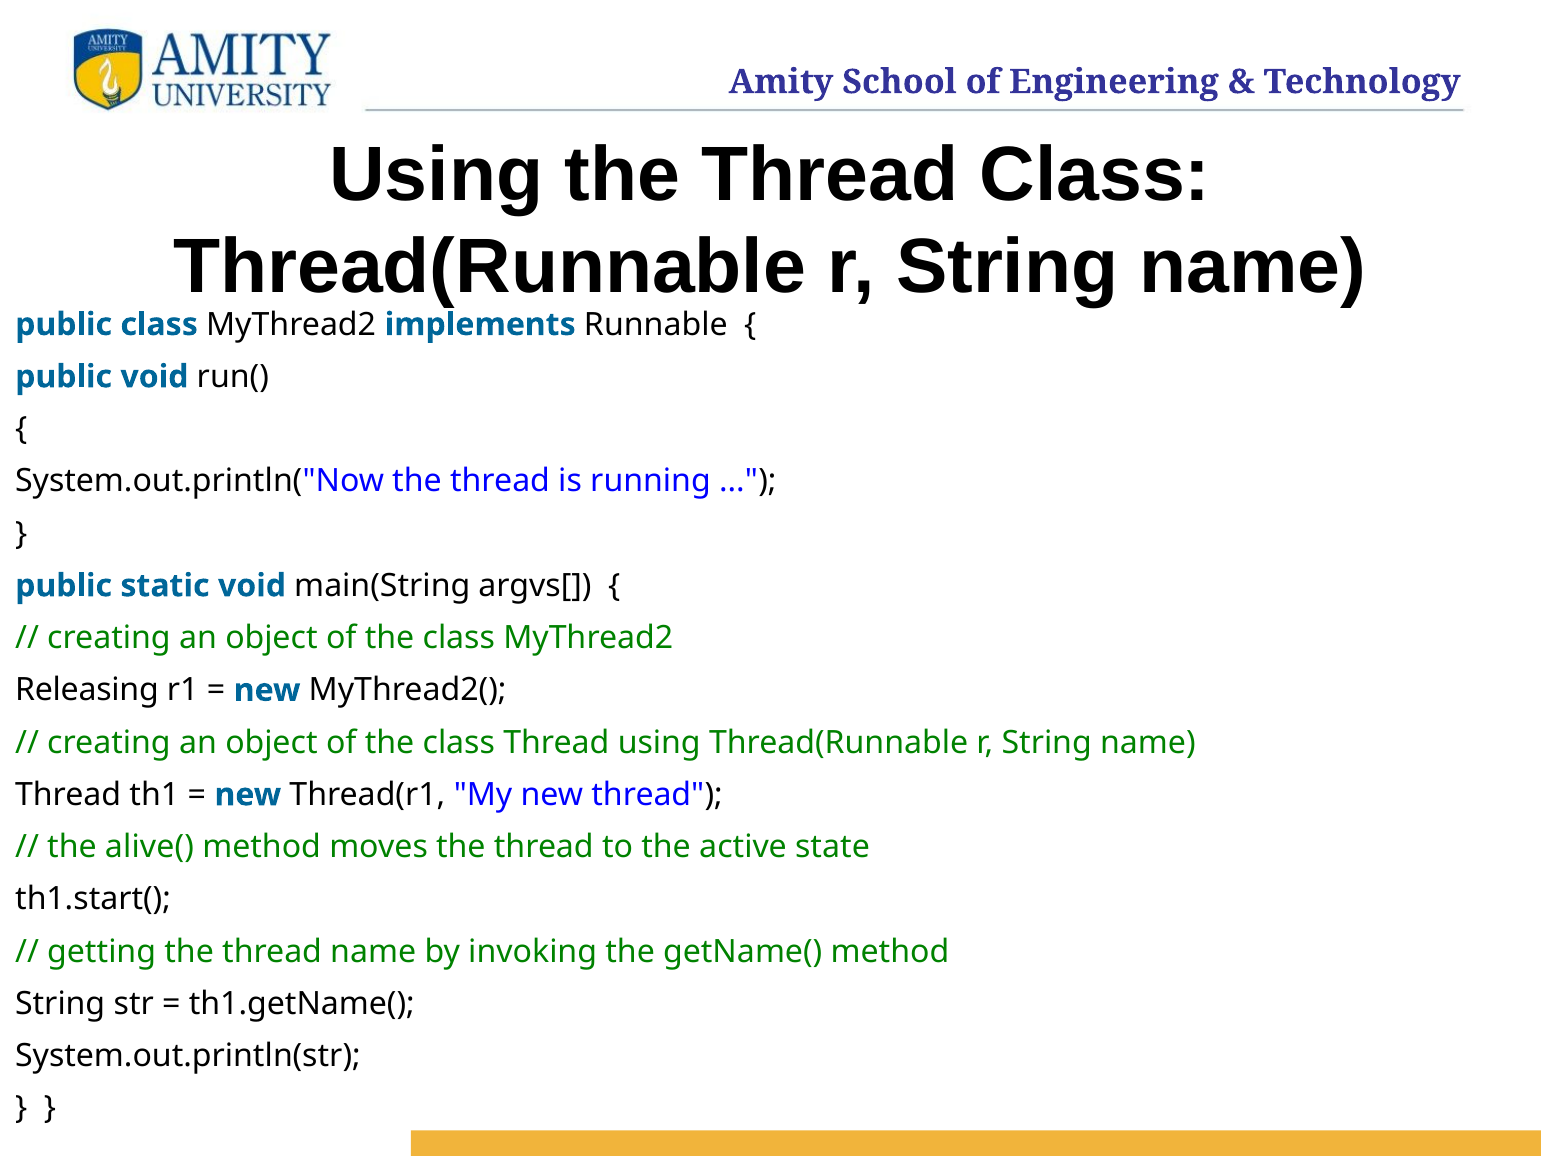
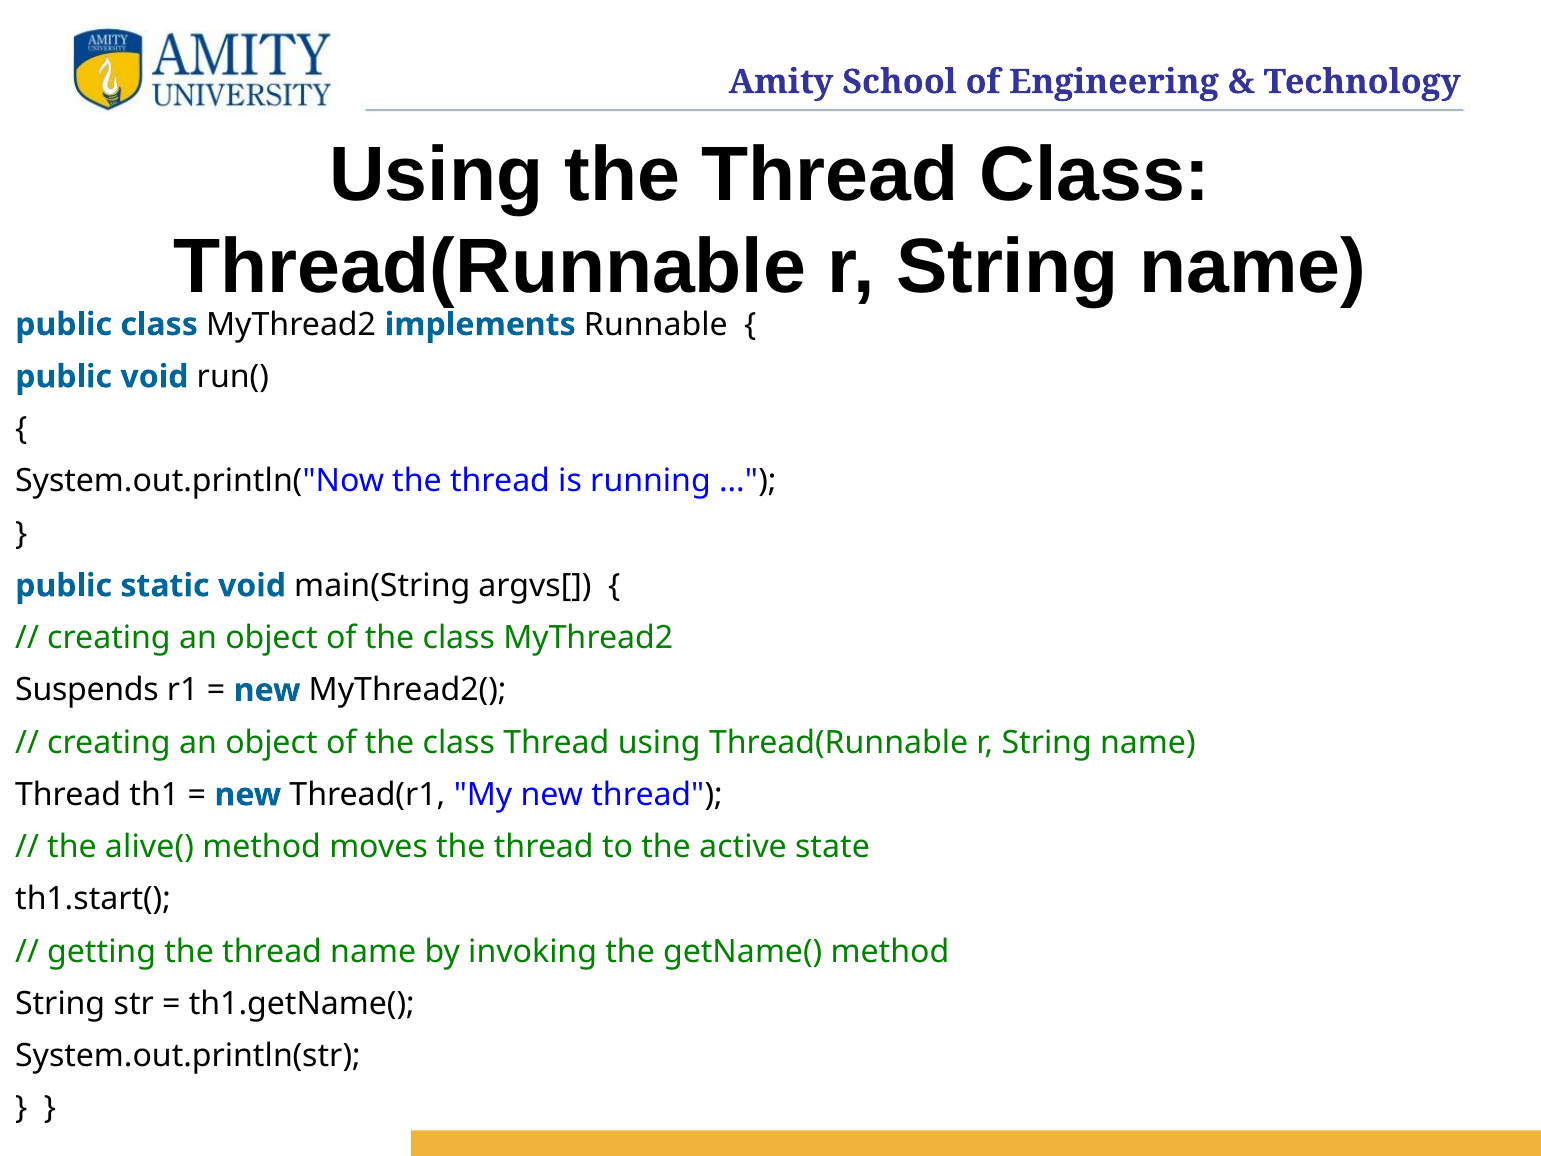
Releasing: Releasing -> Suspends (87, 690)
